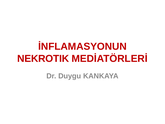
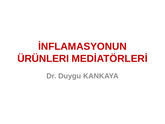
NEKROTIK: NEKROTIK -> ÜRÜNLERI (43, 58)
